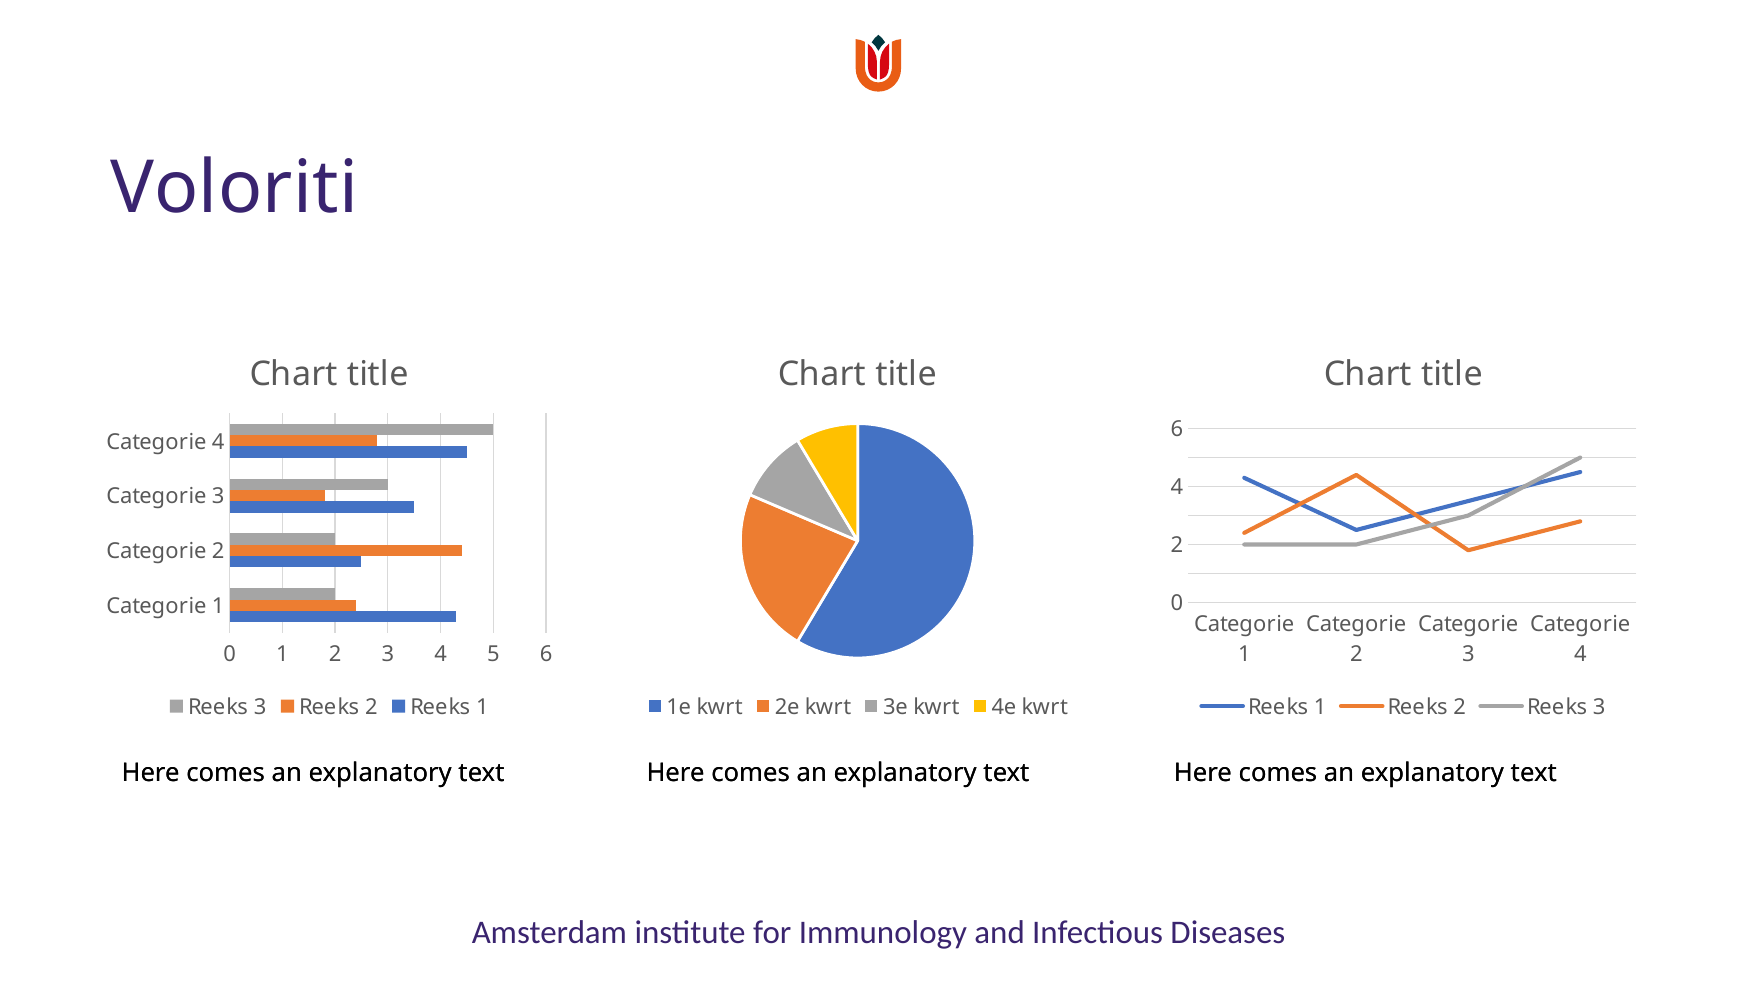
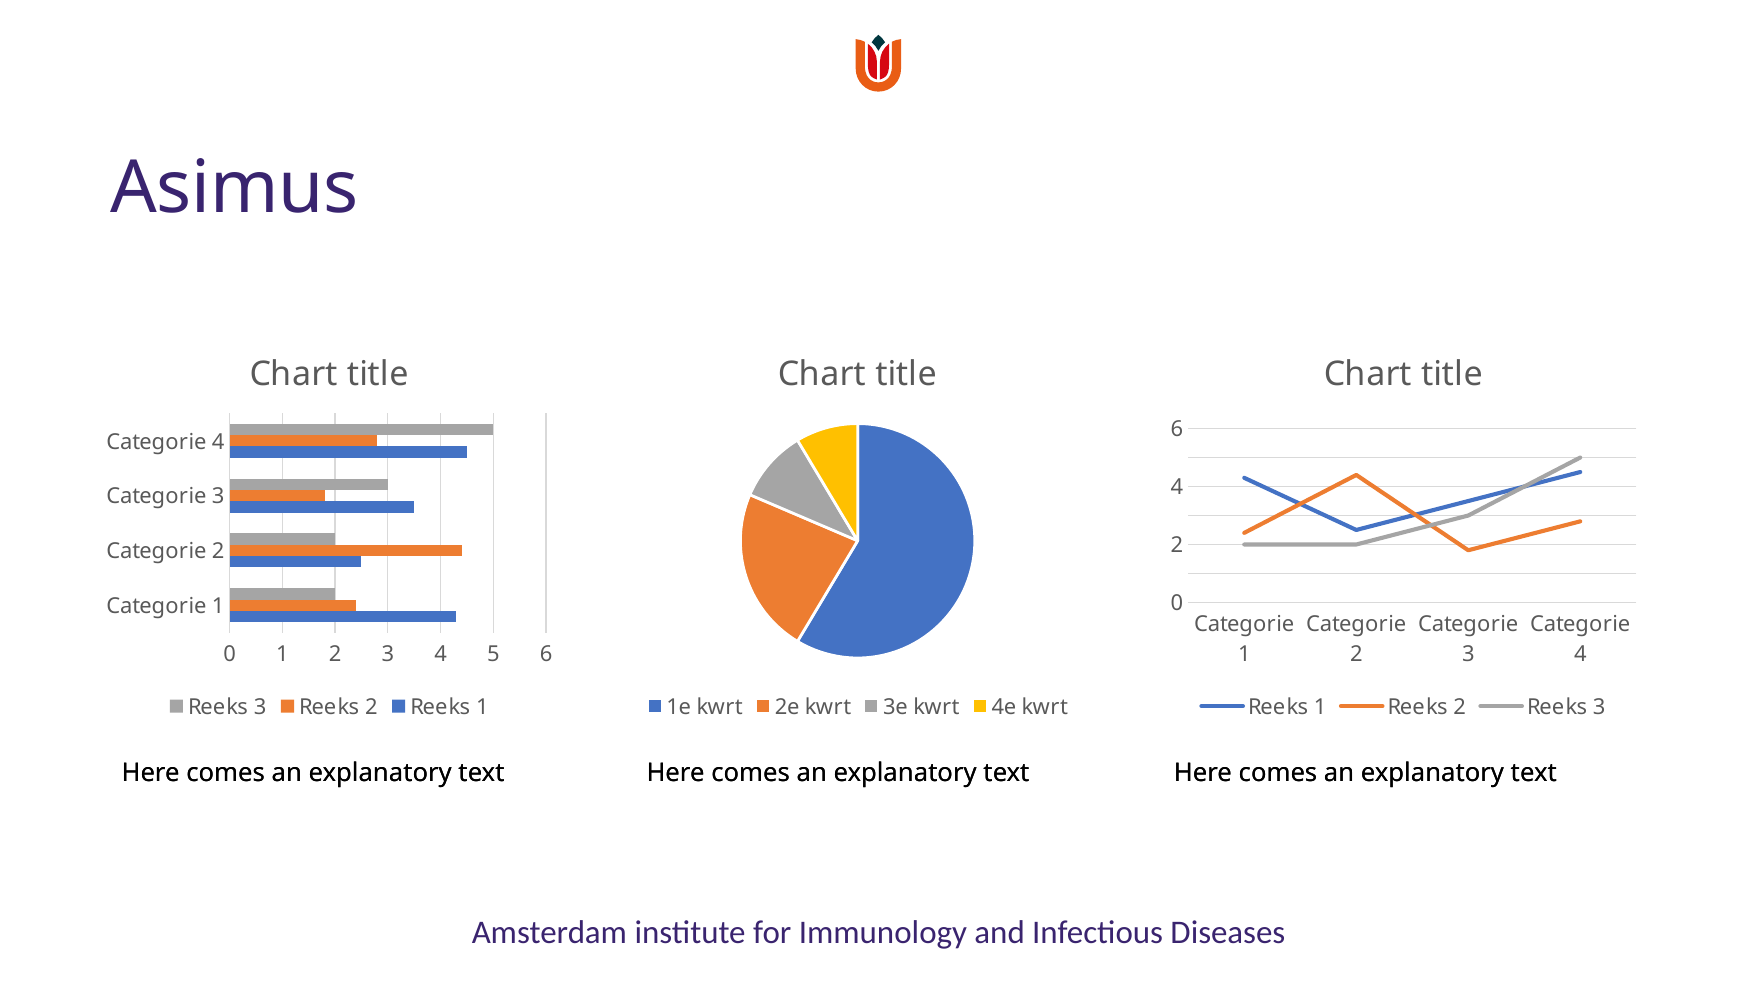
Voloriti: Voloriti -> Asimus (234, 188)
